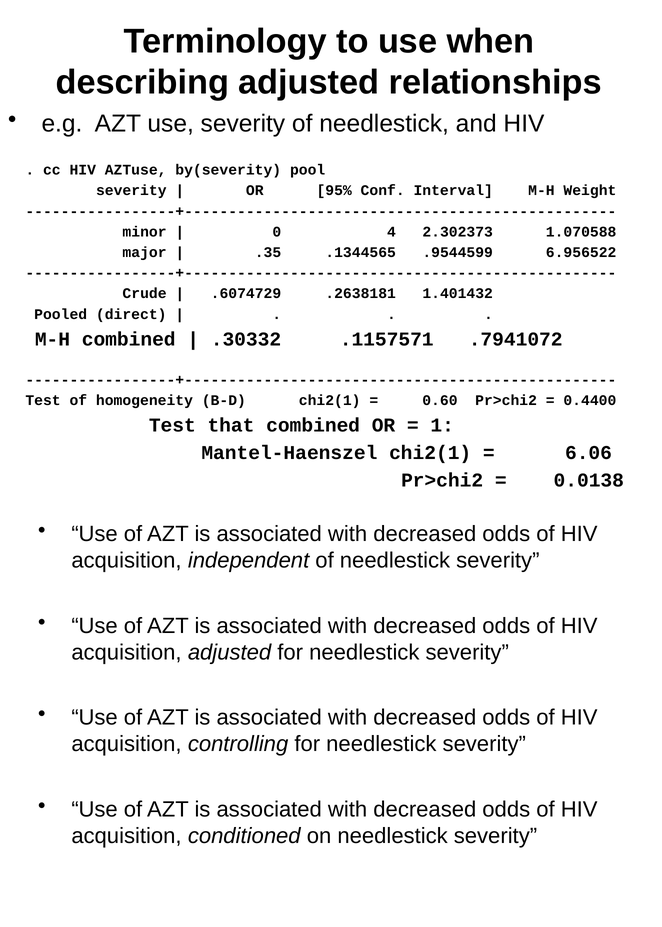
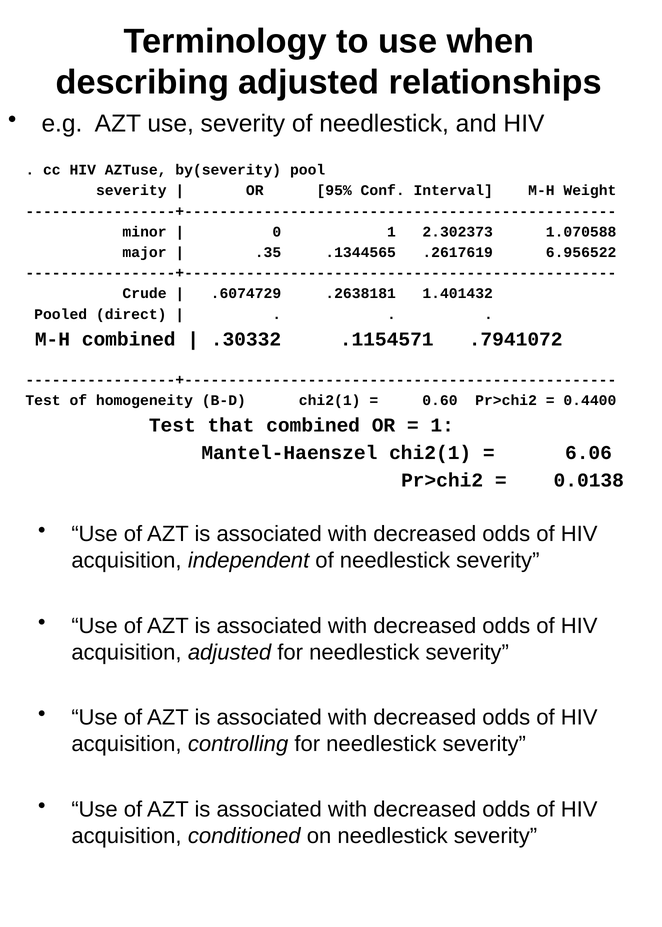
0 4: 4 -> 1 (392, 232)
.9544599: .9544599 -> .2617619 (458, 252)
.1157571: .1157571 -> .1154571 (387, 339)
